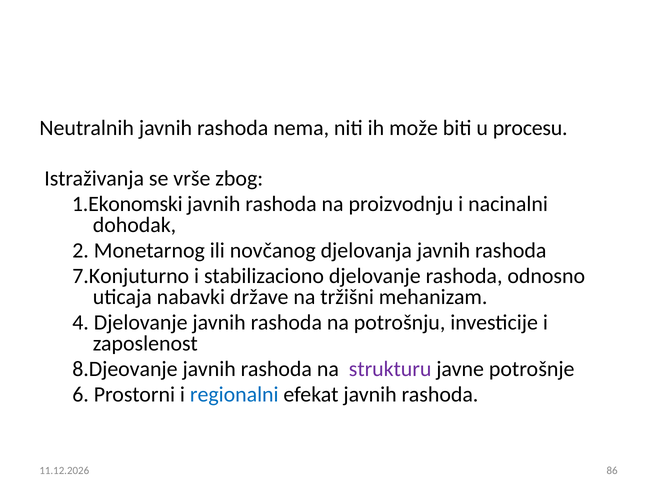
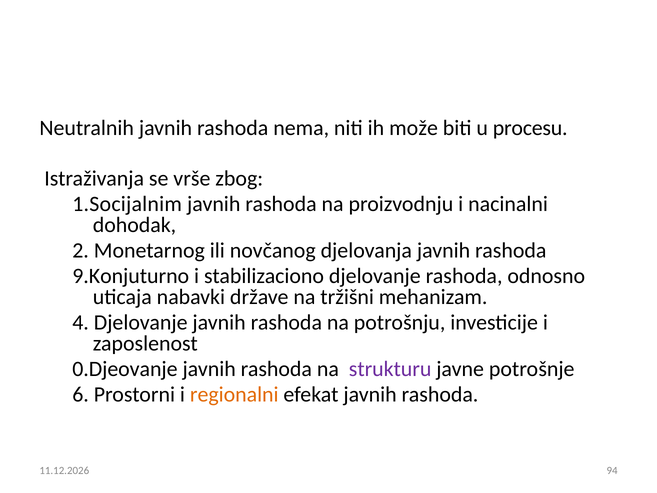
1.Ekonomski: 1.Ekonomski -> 1.Socijalnim (127, 204)
7.Konjuturno: 7.Konjuturno -> 9.Konjuturno (131, 276)
8.Djeovanje: 8.Djeovanje -> 0.Djeovanje (125, 369)
regionalni colour: blue -> orange (234, 394)
86: 86 -> 94 (612, 470)
